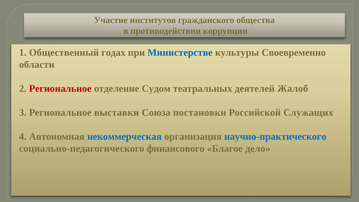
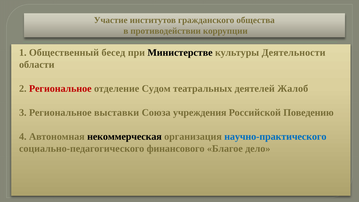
годах: годах -> бесед (113, 53)
Министерстве colour: blue -> black (180, 53)
Своевременно: Своевременно -> Деятельности (294, 53)
постановки: постановки -> учреждения (200, 113)
Служащих: Служащих -> Поведению (308, 113)
некоммерческая colour: blue -> black (124, 137)
